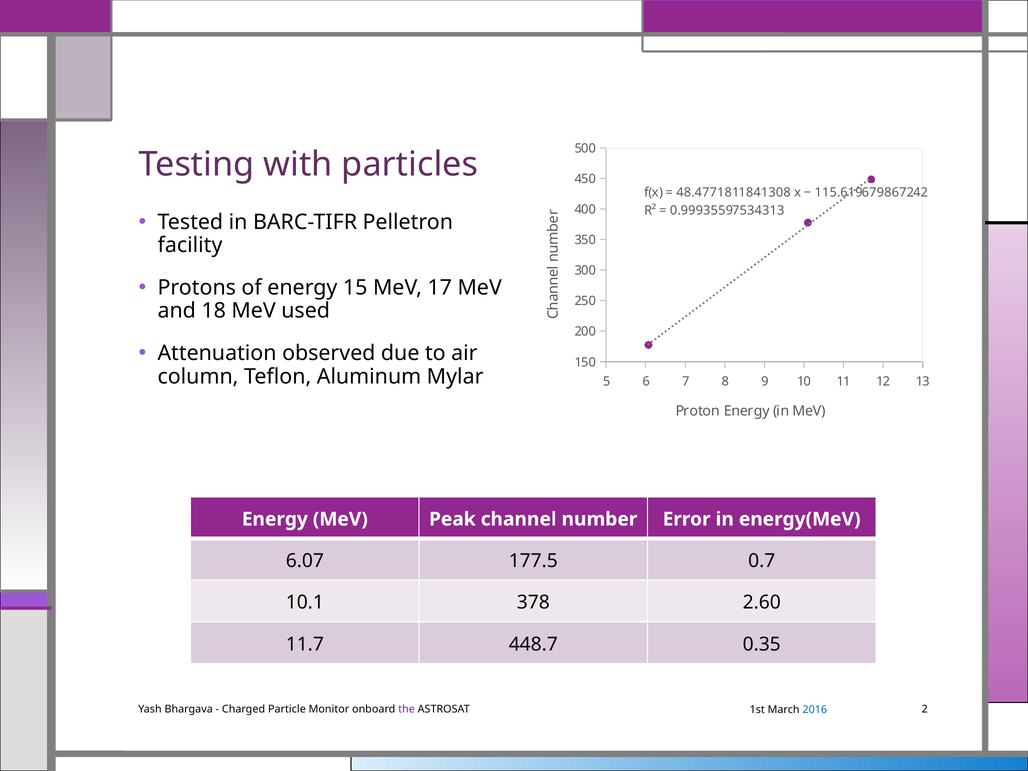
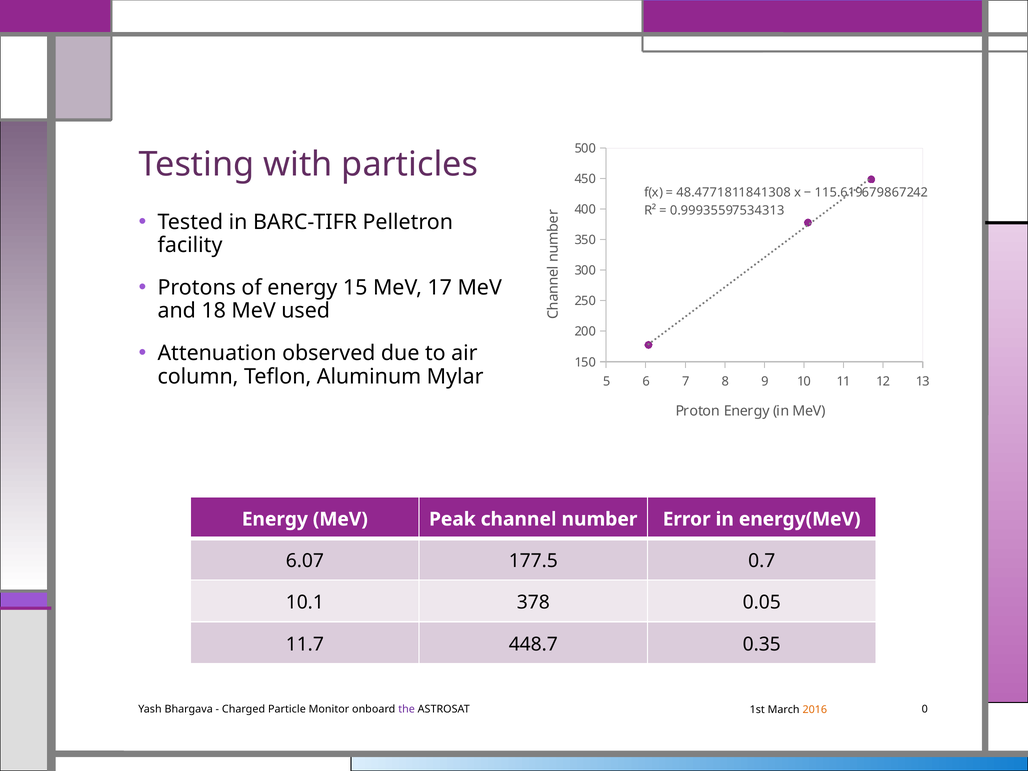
2.60: 2.60 -> 0.05 (762, 603)
2: 2 -> 0 (925, 709)
2016 colour: blue -> orange (815, 710)
